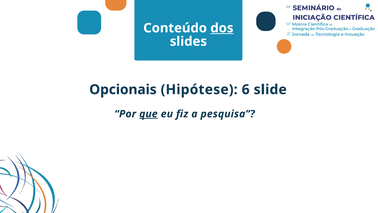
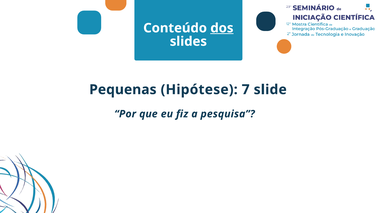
Opcionais: Opcionais -> Pequenas (123, 89)
6: 6 -> 7 (246, 89)
que underline: present -> none (148, 114)
